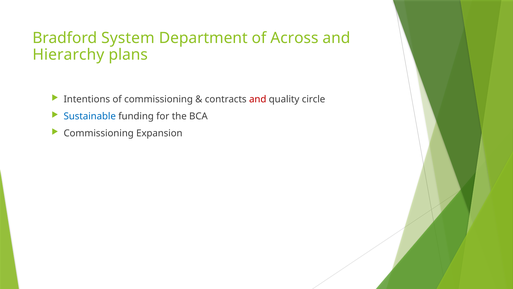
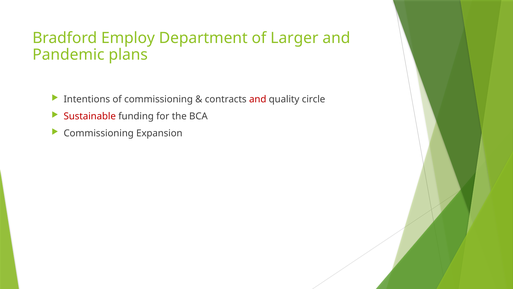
System: System -> Employ (128, 38)
Across: Across -> Larger (294, 38)
Hierarchy: Hierarchy -> Pandemic (68, 55)
Sustainable colour: blue -> red (90, 116)
